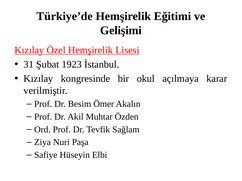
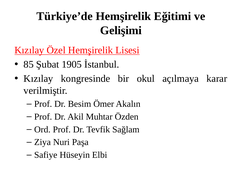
31: 31 -> 85 (29, 65)
1923: 1923 -> 1905 (72, 65)
